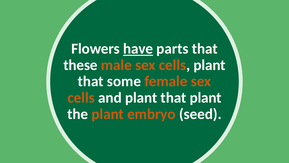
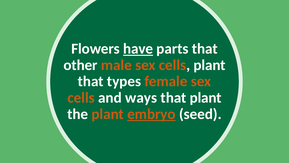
these: these -> other (80, 65)
some: some -> types (124, 81)
and plant: plant -> ways (141, 97)
embryo underline: none -> present (151, 114)
